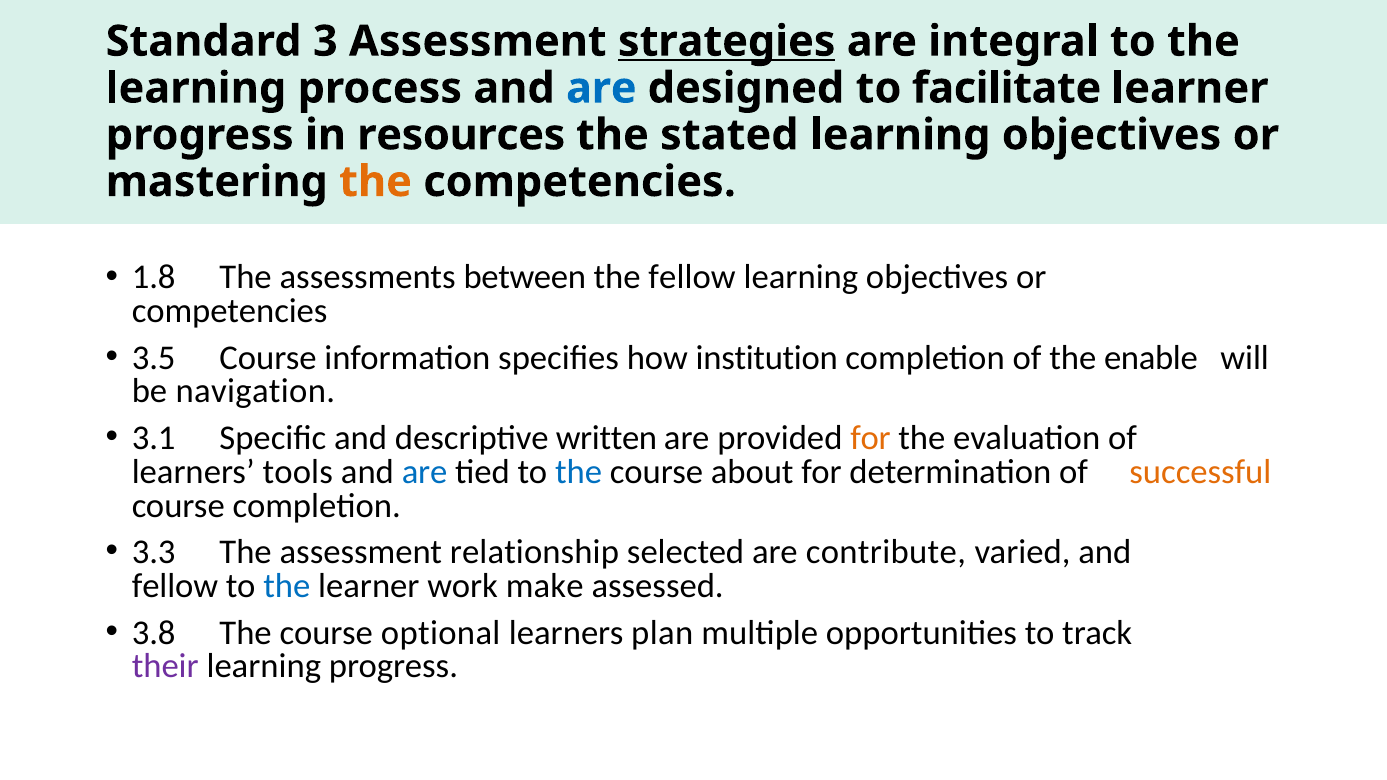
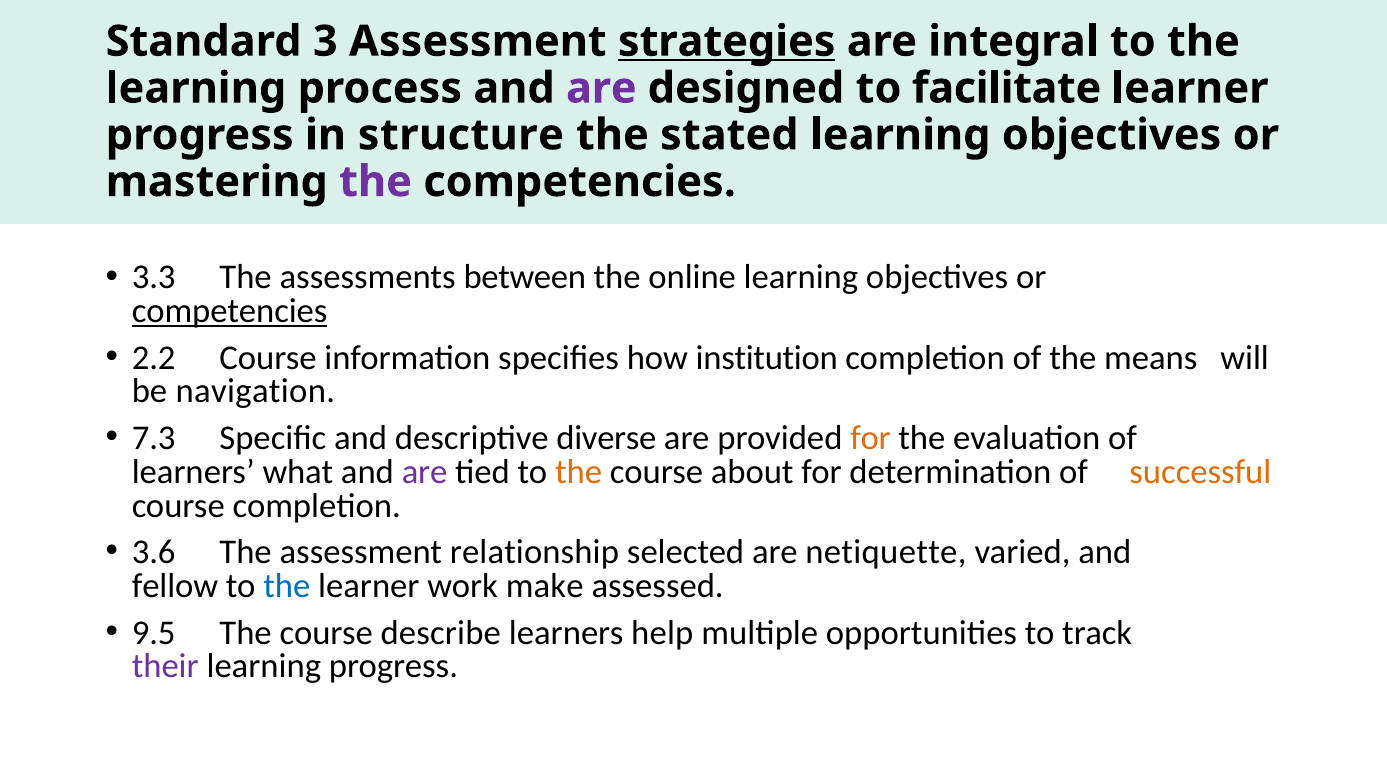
are colour: blue -> purple (601, 88)
resources: resources -> structure (461, 135)
the colour: orange -> purple (376, 182)
1.8: 1.8 -> 3.3 (154, 278)
the fellow: fellow -> online (692, 278)
competencies underline: none -> present (230, 311)
3.5: 3.5 -> 2.2 (154, 358)
enable: enable -> means (1151, 358)
3.1: 3.1 -> 7.3 (154, 438)
written: written -> diverse (606, 438)
tools: tools -> what (298, 472)
are colour: blue -> purple (425, 472)
the colour: blue -> orange (579, 472)
3.3: 3.3 -> 3.6 (154, 552)
contribute: contribute -> netiquette (886, 552)
3.8: 3.8 -> 9.5 (154, 633)
optional: optional -> describe (441, 633)
plan: plan -> help (662, 633)
